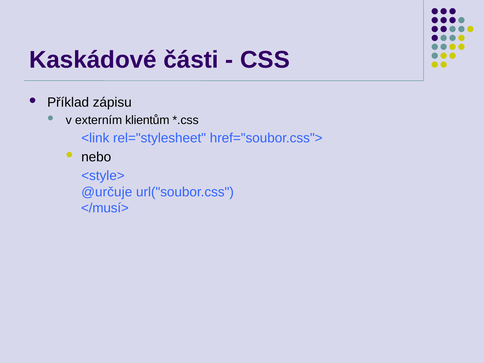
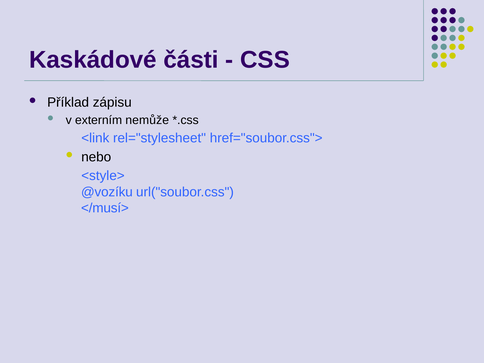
klientům: klientům -> nemůže (147, 120)
@určuje: @určuje -> @vozíku (107, 192)
